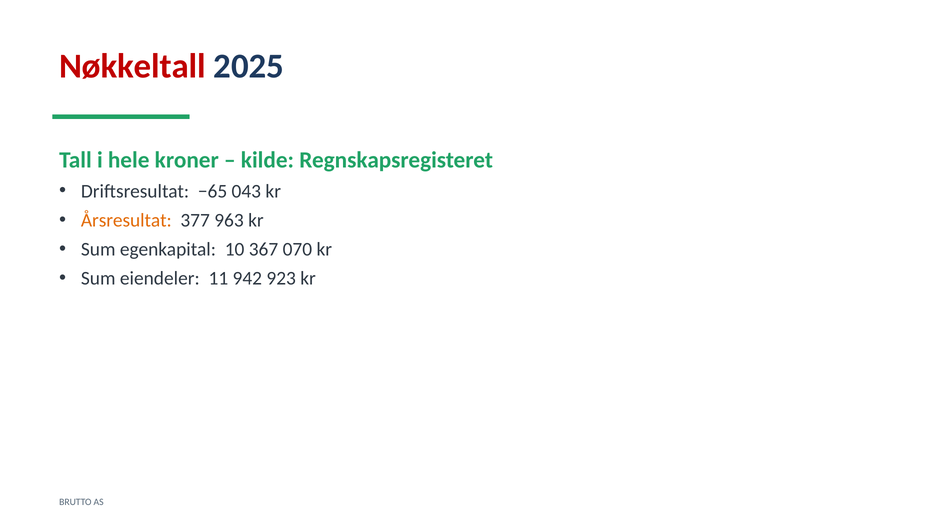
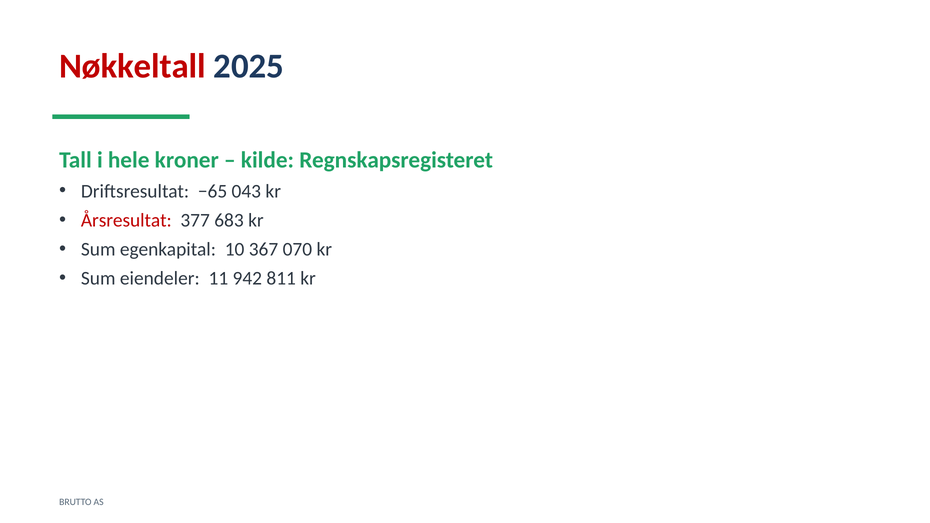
Årsresultat colour: orange -> red (126, 220)
963: 963 -> 683 (229, 220)
923: 923 -> 811 (281, 278)
